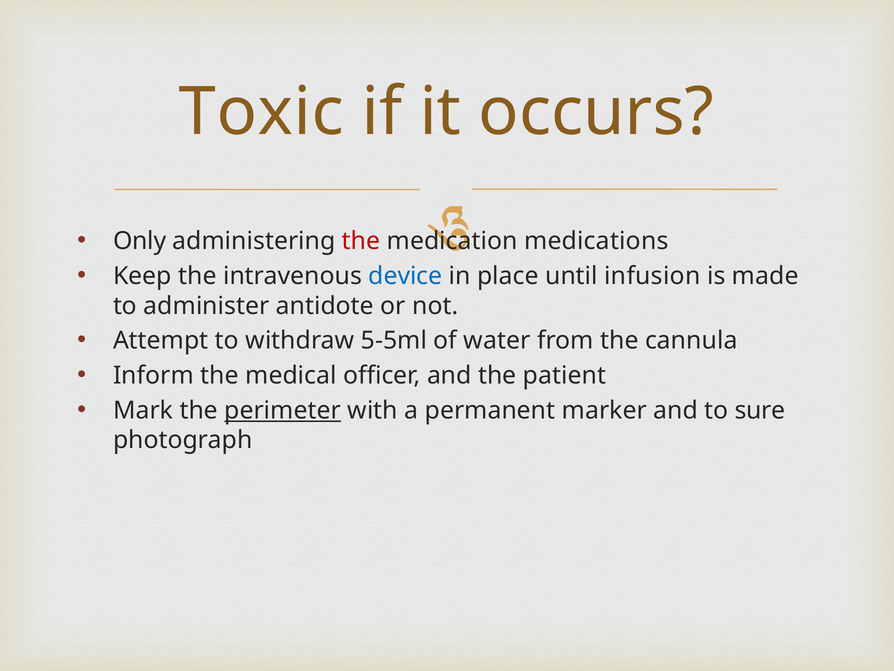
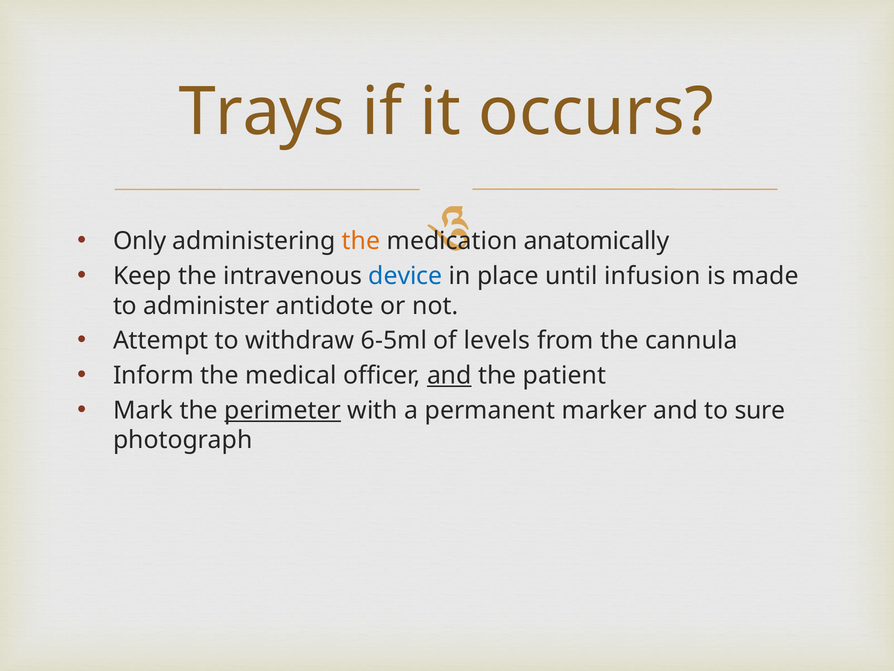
Toxic: Toxic -> Trays (262, 112)
the colour: red -> orange (361, 241)
medications: medications -> anatomically (597, 241)
5-5ml: 5-5ml -> 6-5ml (394, 340)
water: water -> levels (497, 340)
and underline: none -> present (449, 375)
